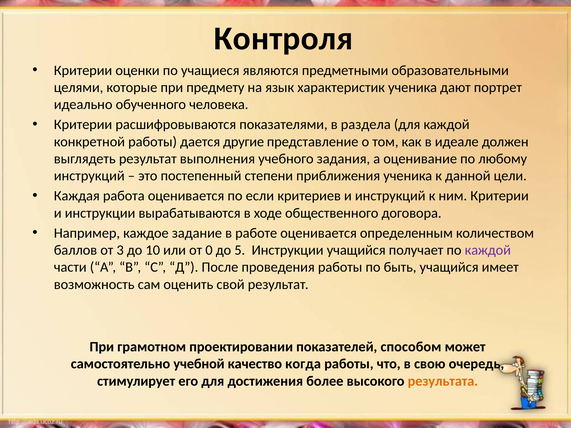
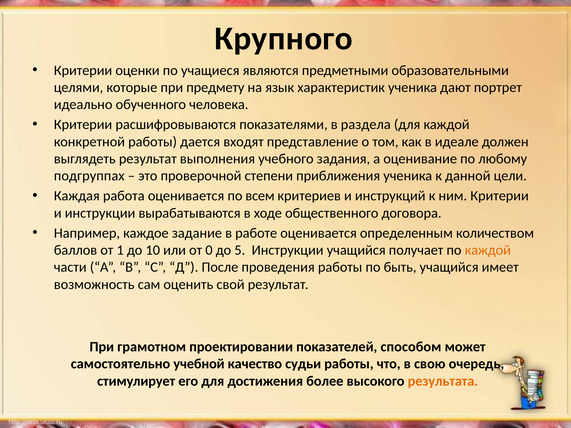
Контроля: Контроля -> Крупного (284, 39)
другие: другие -> входят (244, 142)
инструкций: инструкций -> подгруппах (89, 176)
постепенный: постепенный -> проверочной (201, 176)
если: если -> всем (260, 196)
3: 3 -> 1 (120, 250)
каждой colour: purple -> orange (488, 250)
когда: когда -> судьи (303, 364)
